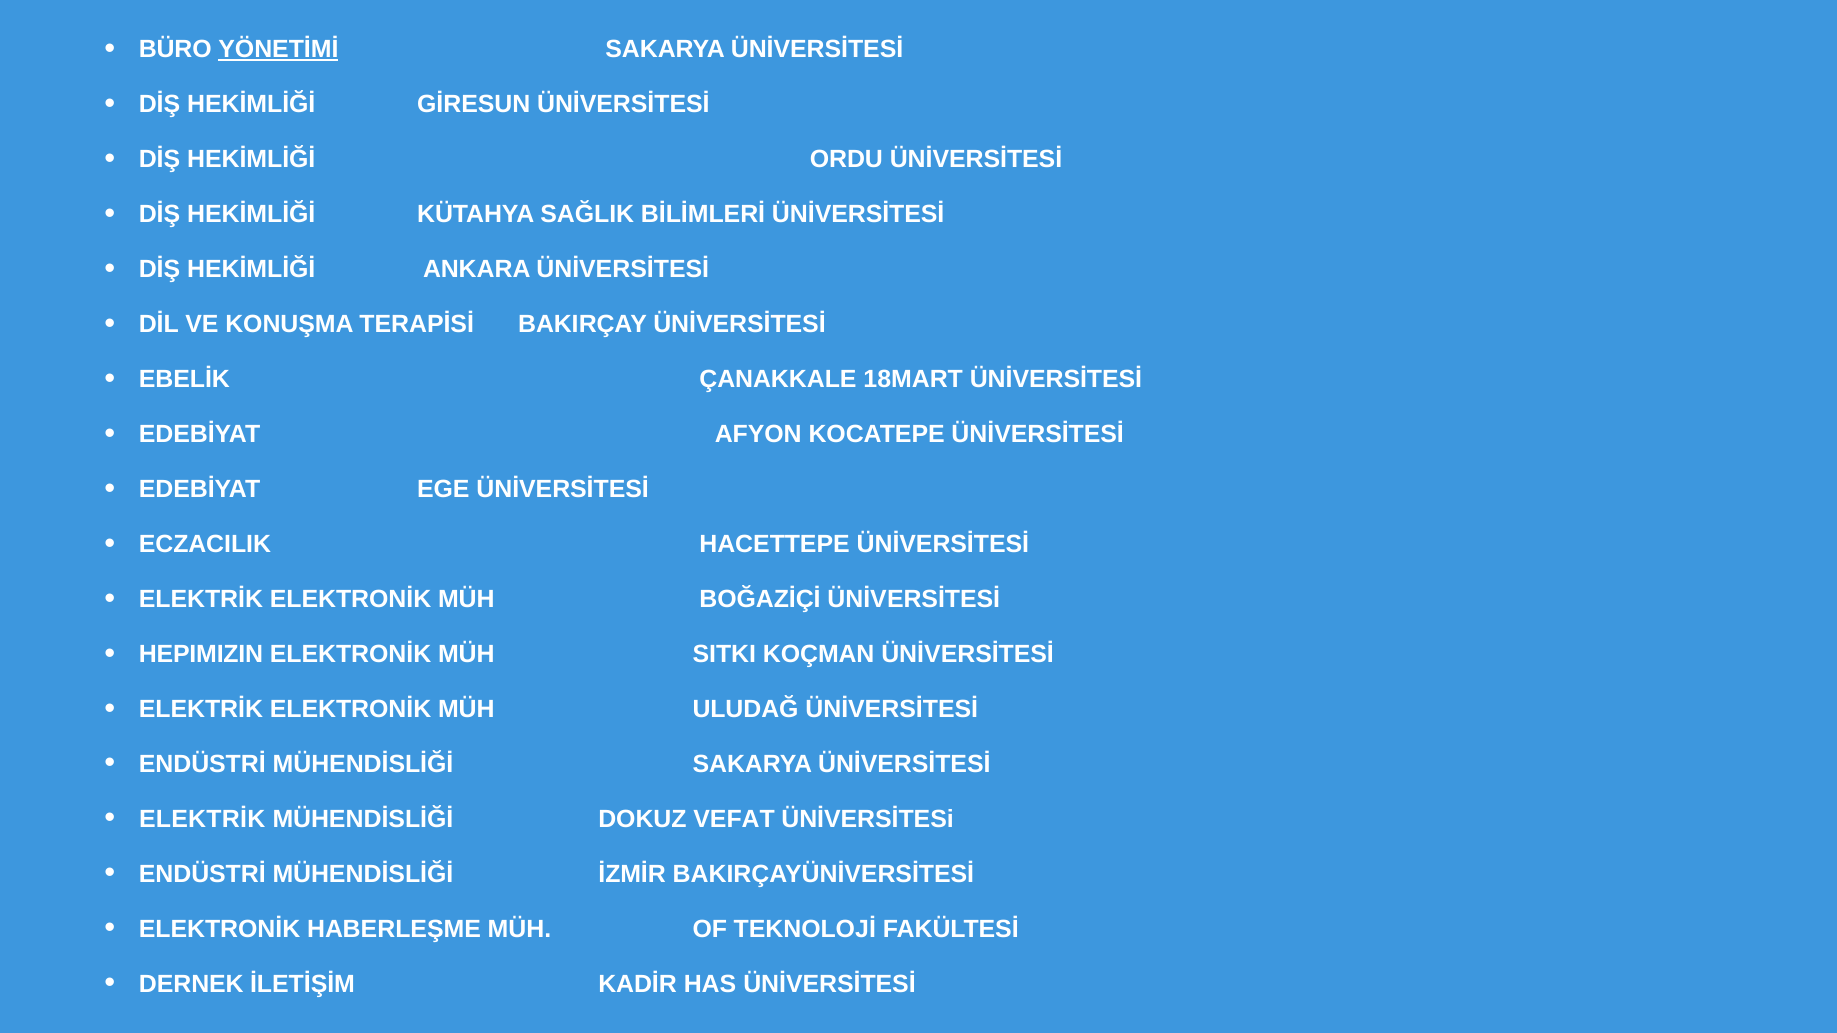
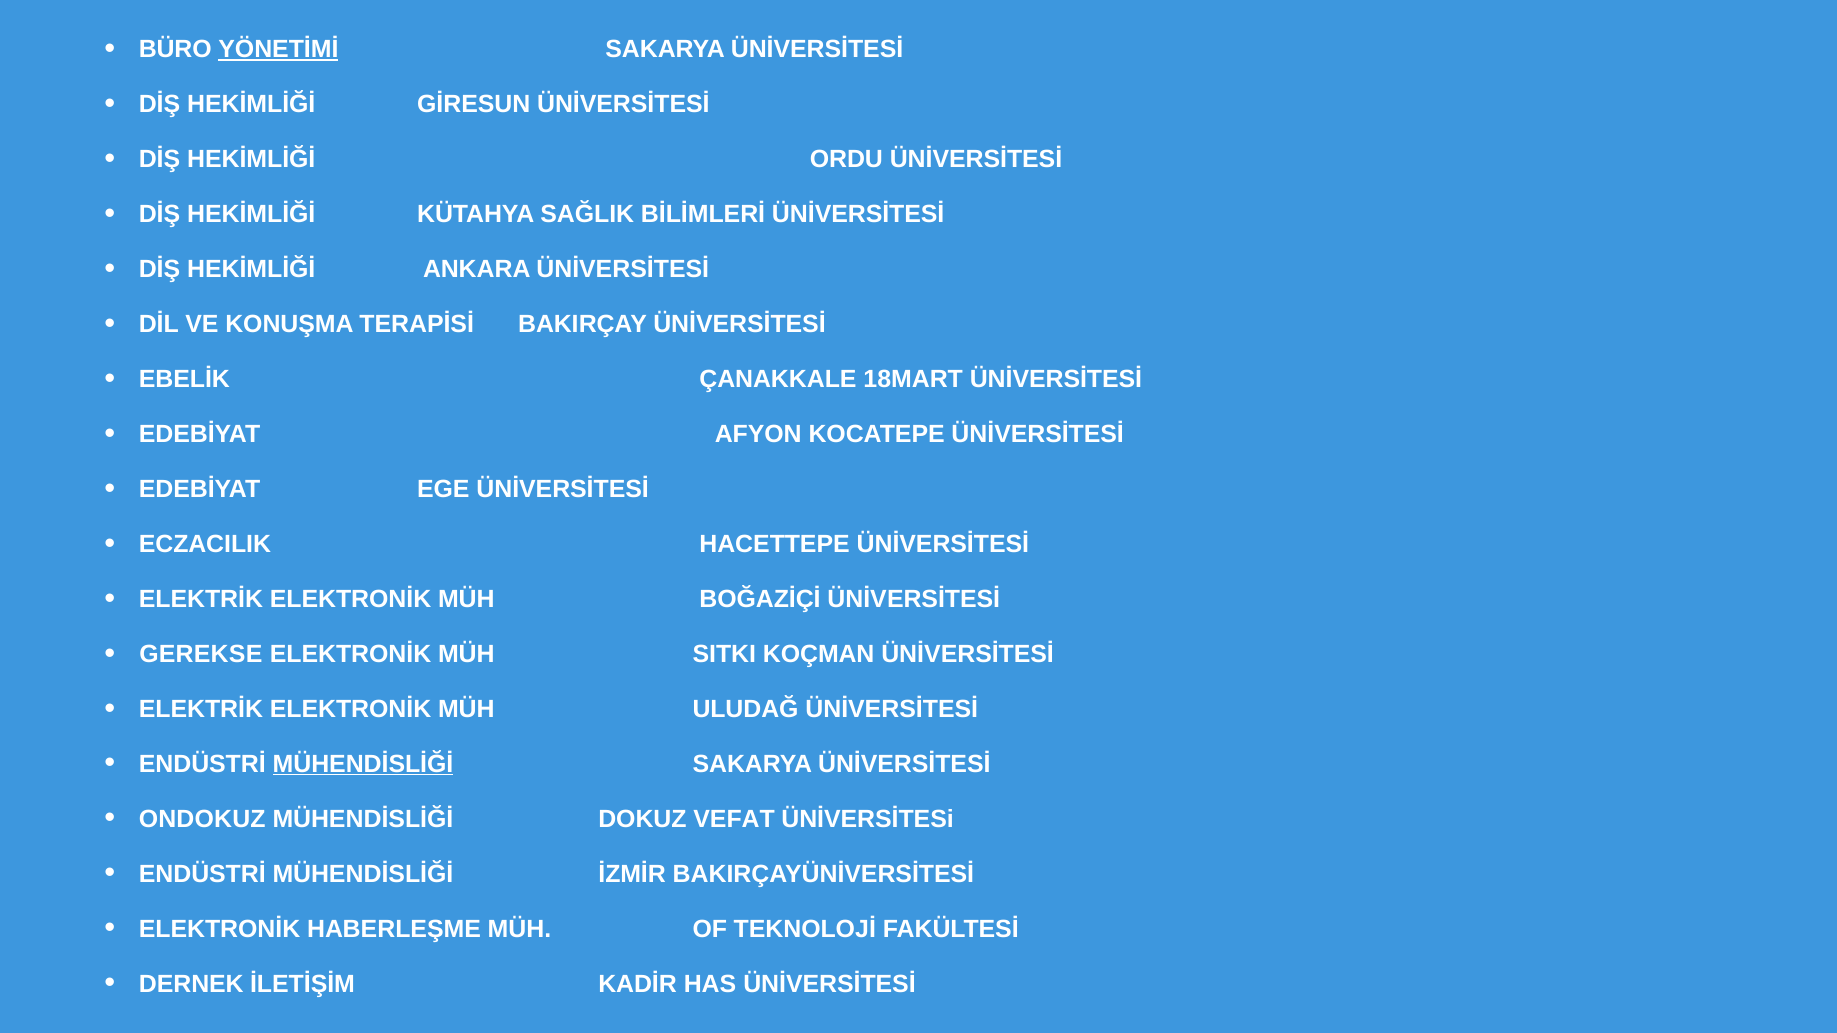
HEPIMIZIN: HEPIMIZIN -> GEREKSE (201, 654)
MÜHENDİSLİĞİ underline: none -> present (363, 764)
ELEKTRİK: ELEKTRİK -> ONDOKUZ (202, 819)
